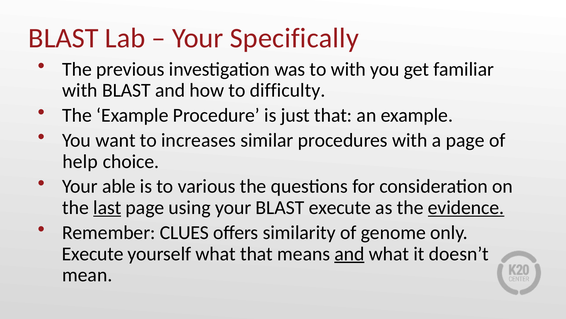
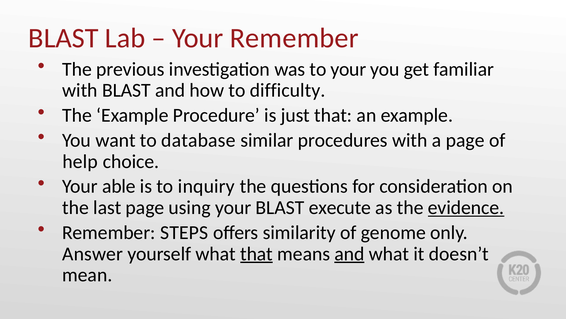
Your Specifically: Specifically -> Remember (294, 38)
to with: with -> your (348, 69)
increases: increases -> database (198, 140)
various: various -> inquiry (206, 186)
last underline: present -> none (107, 207)
CLUES: CLUES -> STEPS (184, 232)
Execute: Execute -> Answer (93, 253)
that underline: none -> present (257, 253)
